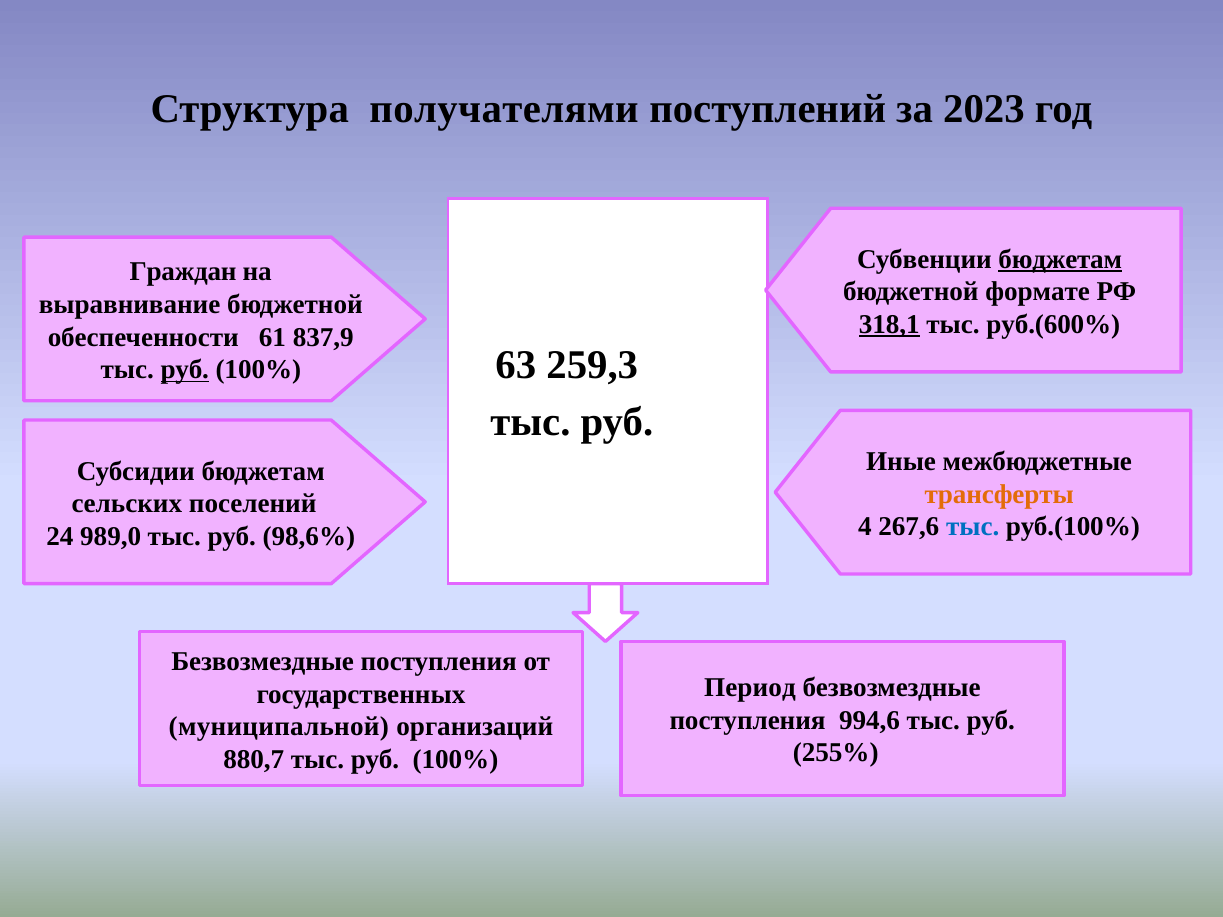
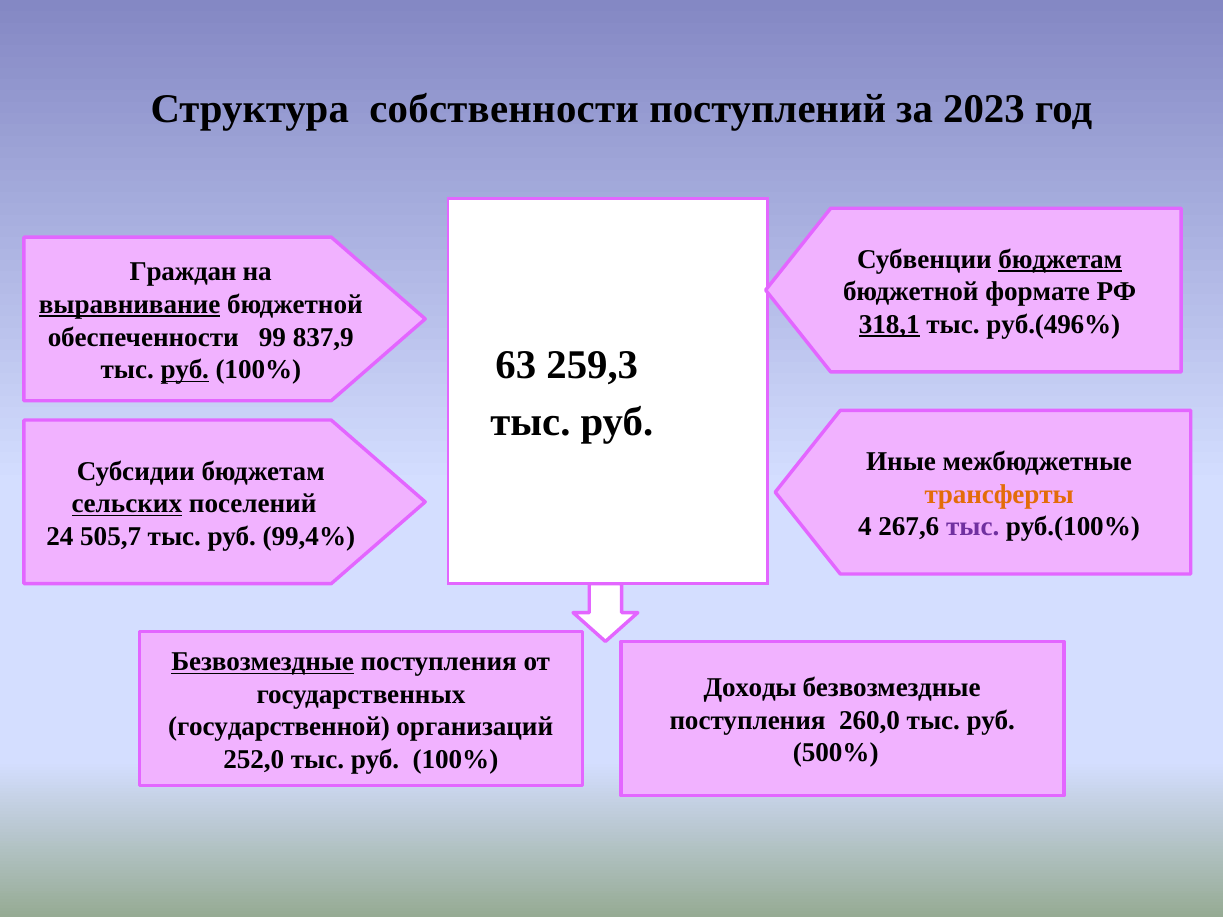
получателями: получателями -> собственности (504, 110)
выравнивание underline: none -> present (130, 305)
руб.(600%: руб.(600% -> руб.(496% (1053, 325)
61: 61 -> 99 (272, 337)
сельских underline: none -> present (127, 504)
тыс colour: blue -> purple (973, 527)
989,0: 989,0 -> 505,7 (111, 536)
98,6%: 98,6% -> 99,4% (309, 536)
Безвозмездные underline: none -> present (263, 662)
Период: Период -> Доходы (750, 688)
994,6: 994,6 -> 260,0 (870, 721)
муниципальной: муниципальной -> государственной (279, 727)
255%: 255% -> 500% (836, 753)
880,7: 880,7 -> 252,0 (254, 760)
